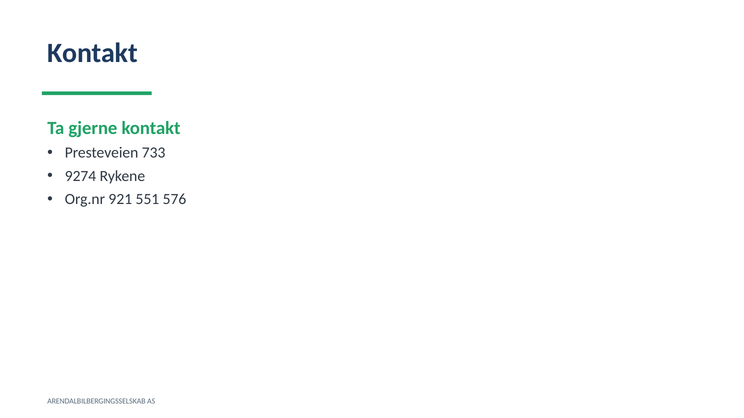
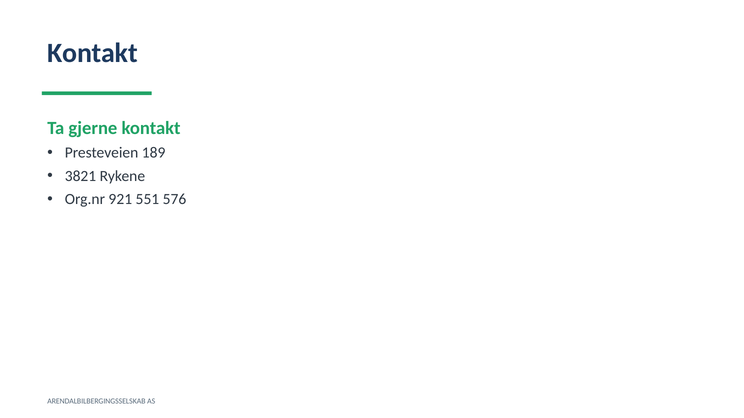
733: 733 -> 189 (154, 153)
9274: 9274 -> 3821 (80, 176)
